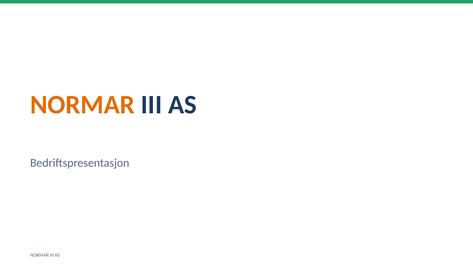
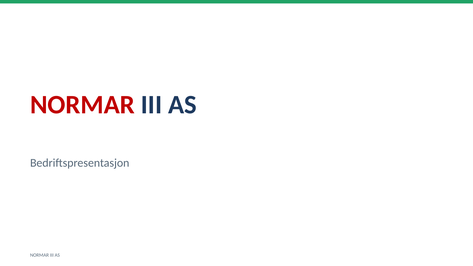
NORMAR colour: orange -> red (82, 105)
